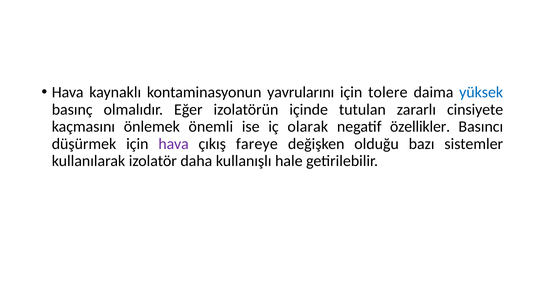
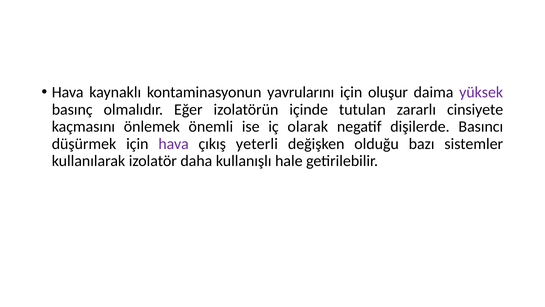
tolere: tolere -> oluşur (388, 92)
yüksek colour: blue -> purple (481, 92)
özellikler: özellikler -> dişilerde (420, 126)
fareye: fareye -> yeterli (257, 144)
